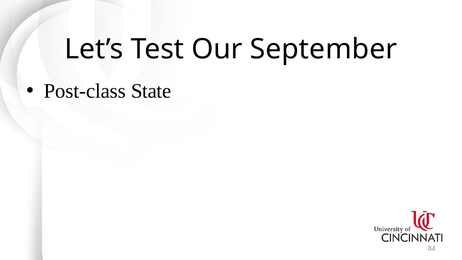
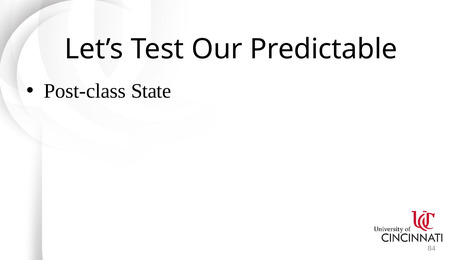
September: September -> Predictable (324, 49)
